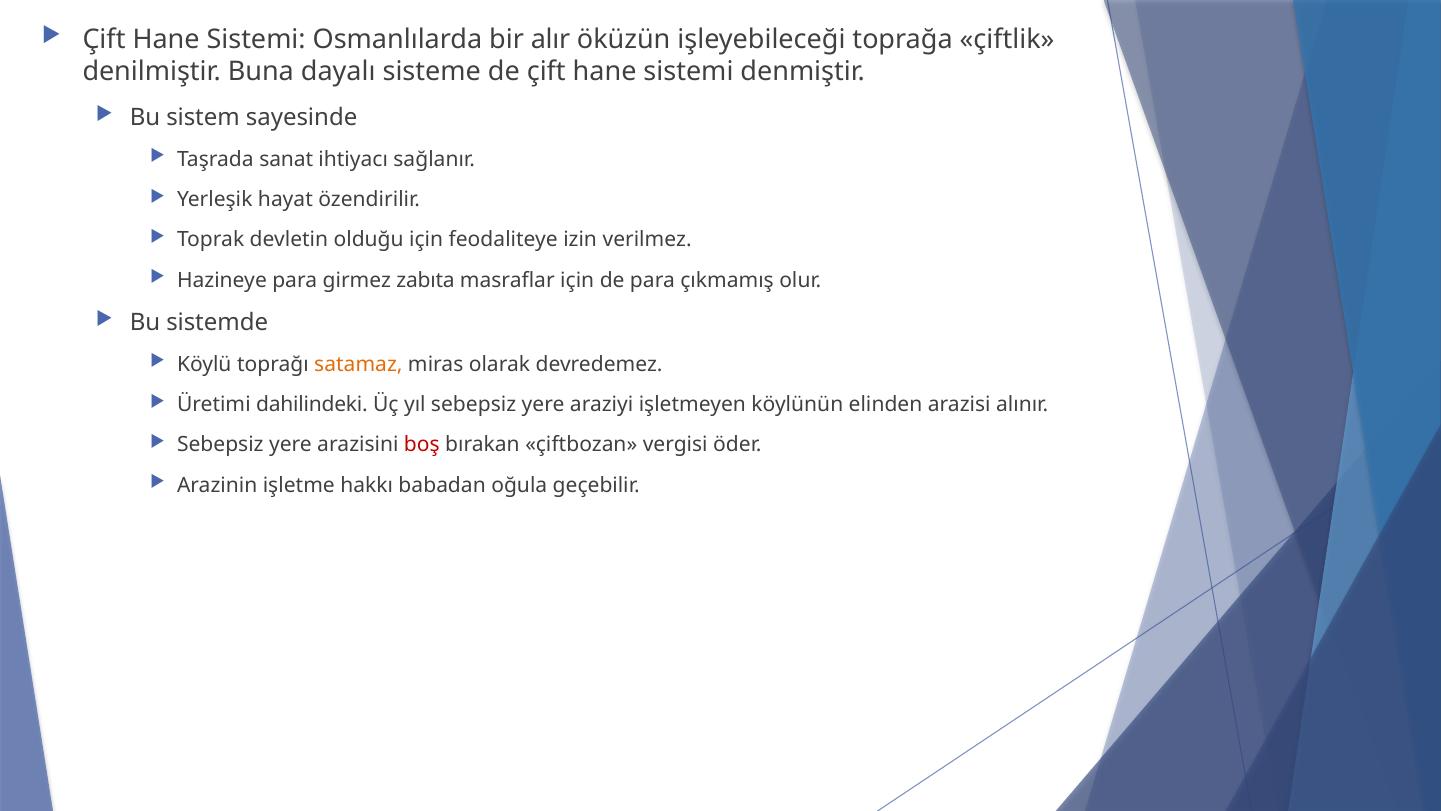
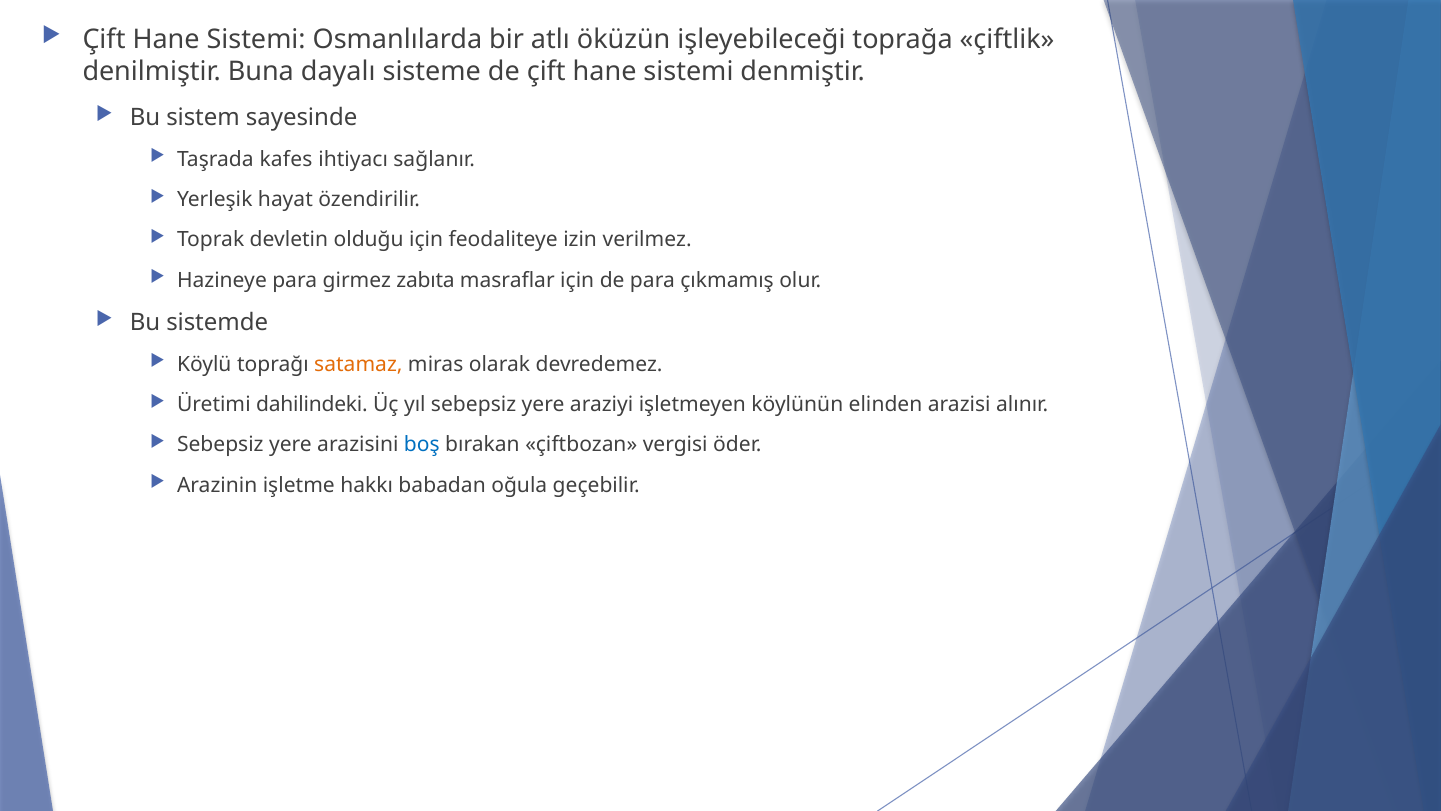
alır: alır -> atlı (550, 40)
sanat: sanat -> kafes (286, 159)
boş colour: red -> blue (422, 445)
